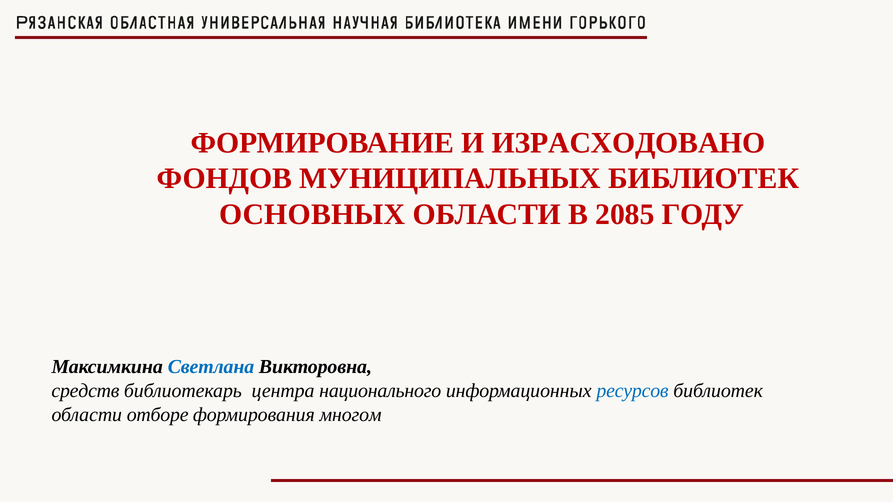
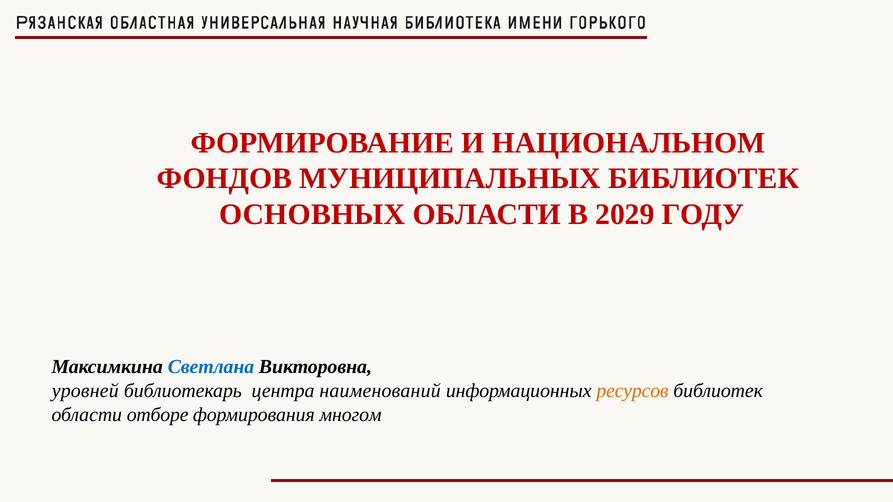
ИЗРАСХОДОВАНО: ИЗРАСХОДОВАНО -> НАЦИОНАЛЬНОМ (629, 143)
2085: 2085 -> 2029 (625, 214)
средств: средств -> уровней (85, 391)
национального: национального -> наименований (380, 391)
ресурсов colour: blue -> orange (633, 391)
